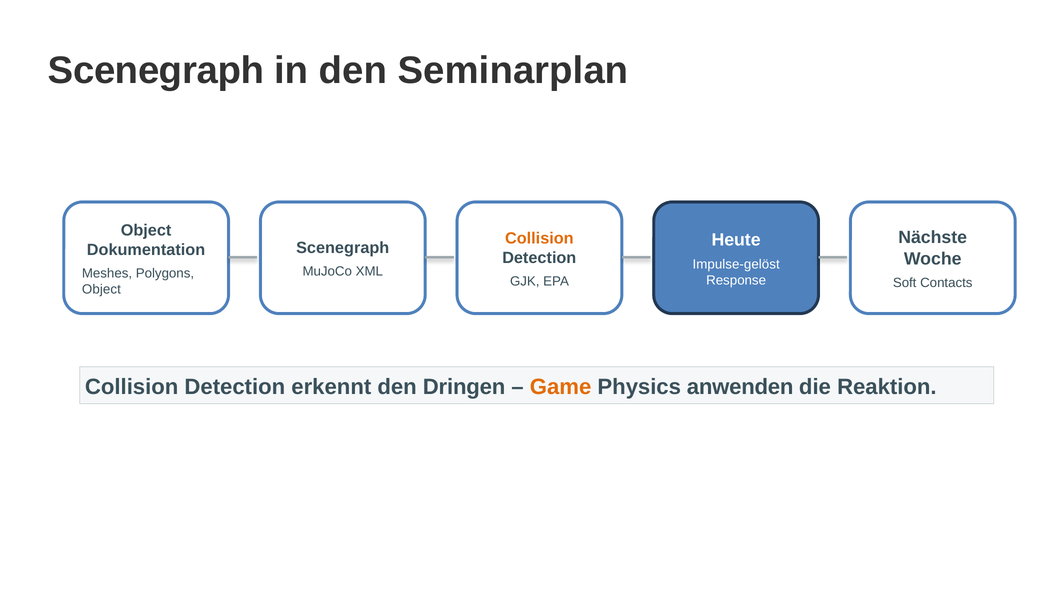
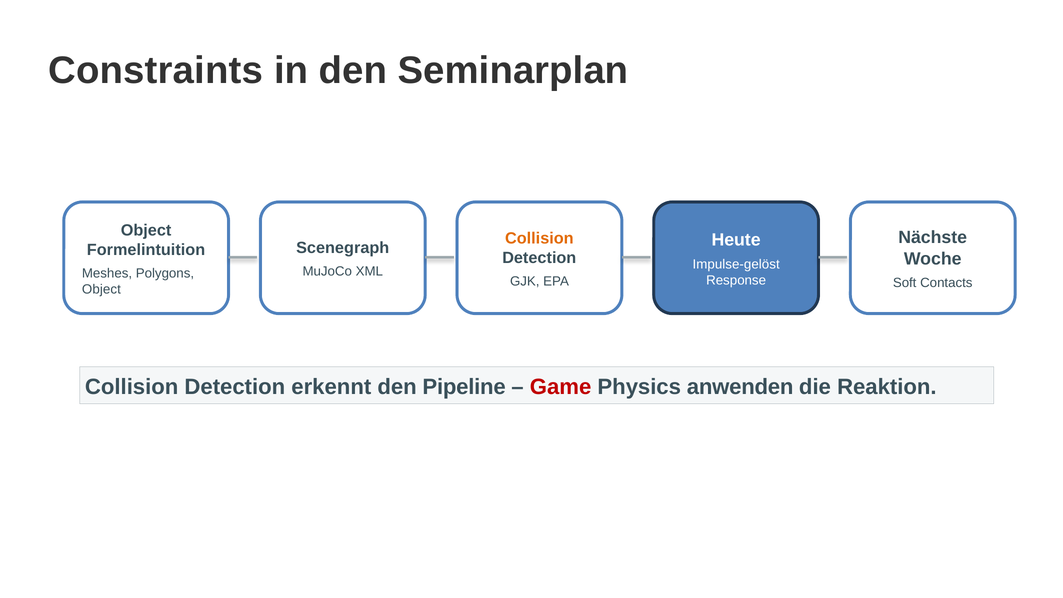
Scenegraph: Scenegraph -> Constraints (156, 70)
Dokumentation: Dokumentation -> Formelintuition (146, 250)
Dringen: Dringen -> Pipeline (464, 387)
Game colour: orange -> red (561, 387)
